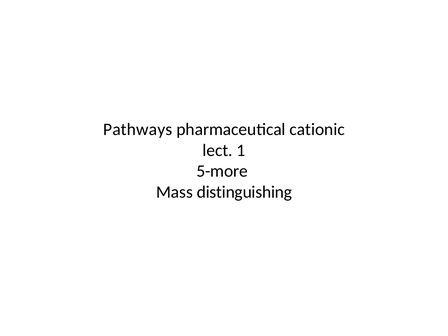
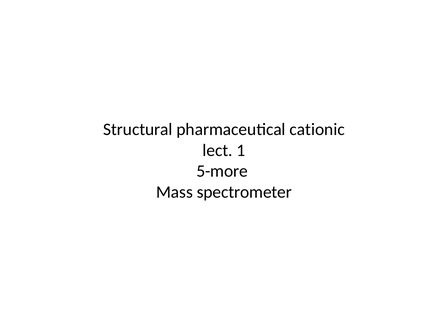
Pathways: Pathways -> Structural (138, 129)
distinguishing: distinguishing -> spectrometer (244, 192)
